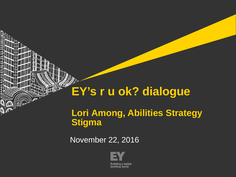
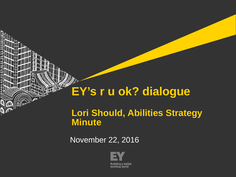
Among: Among -> Should (108, 113)
Stigma: Stigma -> Minute (87, 122)
